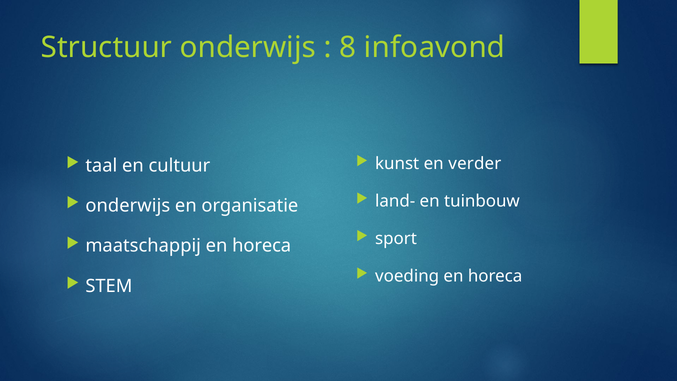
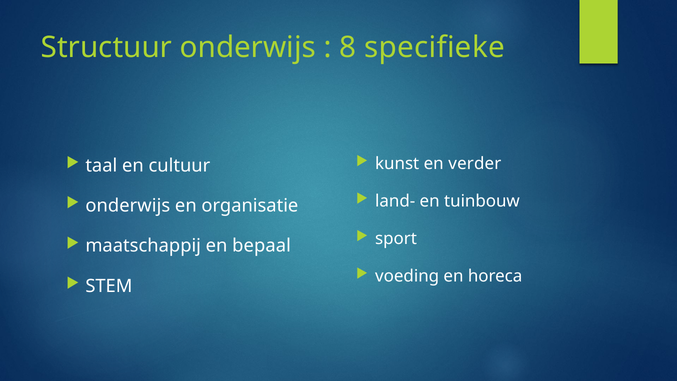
infoavond: infoavond -> specifieke (434, 48)
maatschappij en horeca: horeca -> bepaal (262, 246)
